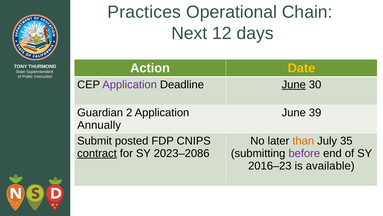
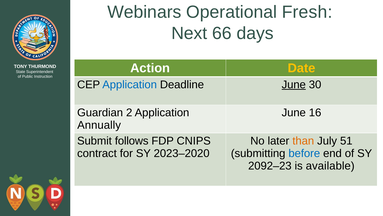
Practices: Practices -> Webinars (144, 12)
Chain: Chain -> Fresh (307, 12)
12: 12 -> 66 (222, 33)
Application colour: purple -> blue (130, 84)
39: 39 -> 16 (315, 112)
posted: posted -> follows (132, 141)
35: 35 -> 51 (346, 141)
contract underline: present -> none (97, 153)
2023–2086: 2023–2086 -> 2023–2020 (182, 153)
before colour: purple -> blue (304, 153)
2016–23: 2016–23 -> 2092–23 (270, 165)
